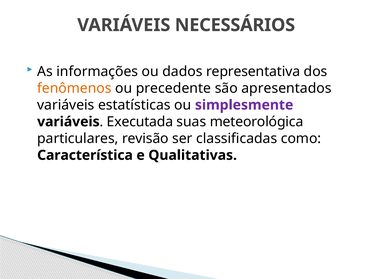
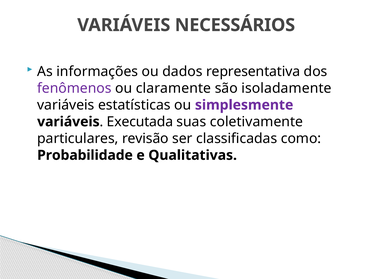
fenômenos colour: orange -> purple (74, 88)
precedente: precedente -> claramente (173, 88)
apresentados: apresentados -> isoladamente (286, 88)
meteorológica: meteorológica -> coletivamente (256, 122)
Característica: Característica -> Probabilidade (85, 155)
